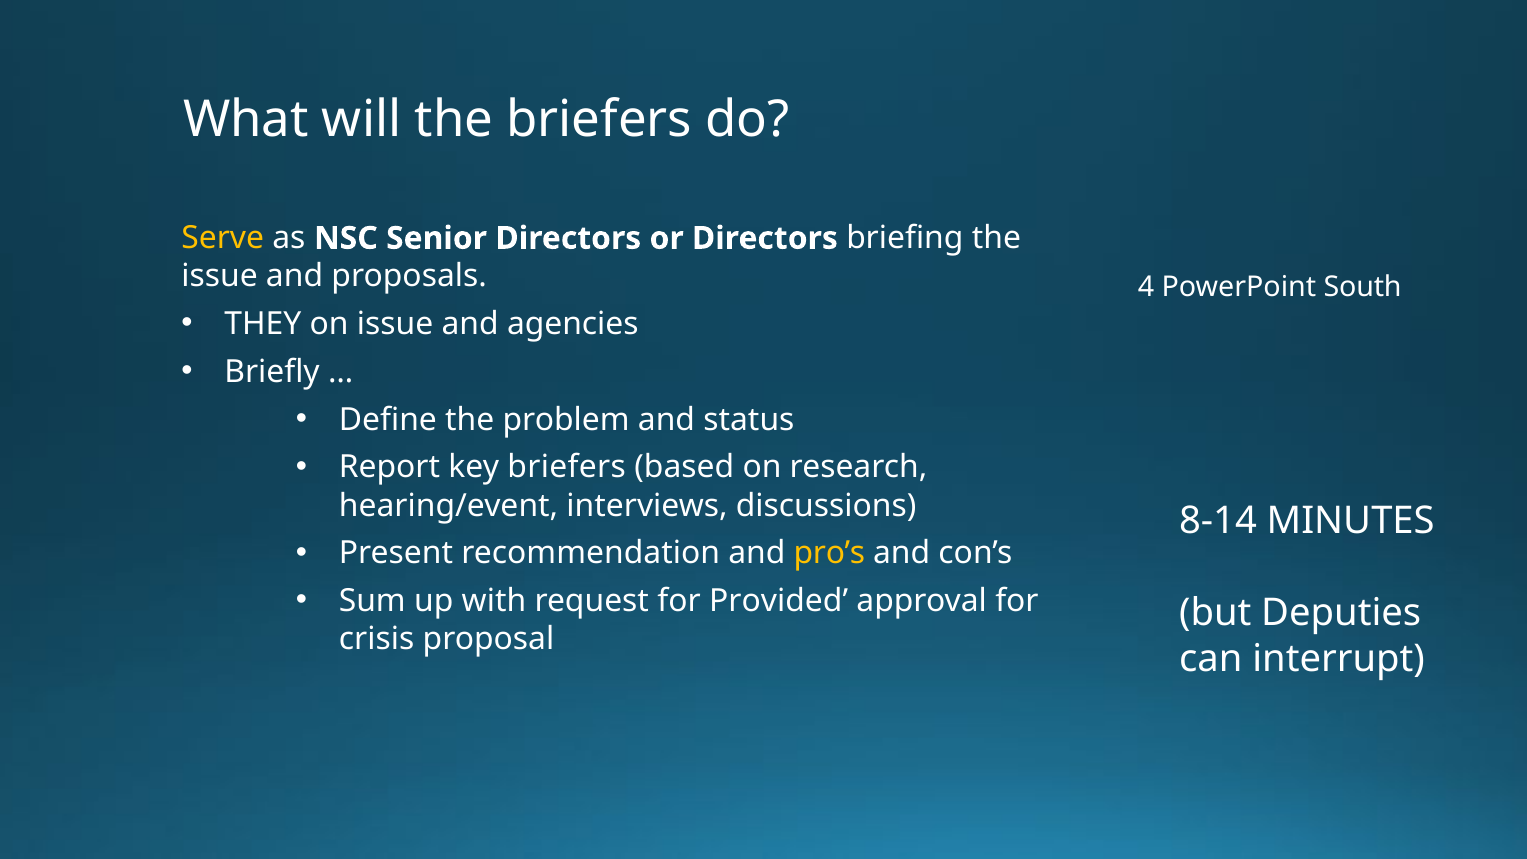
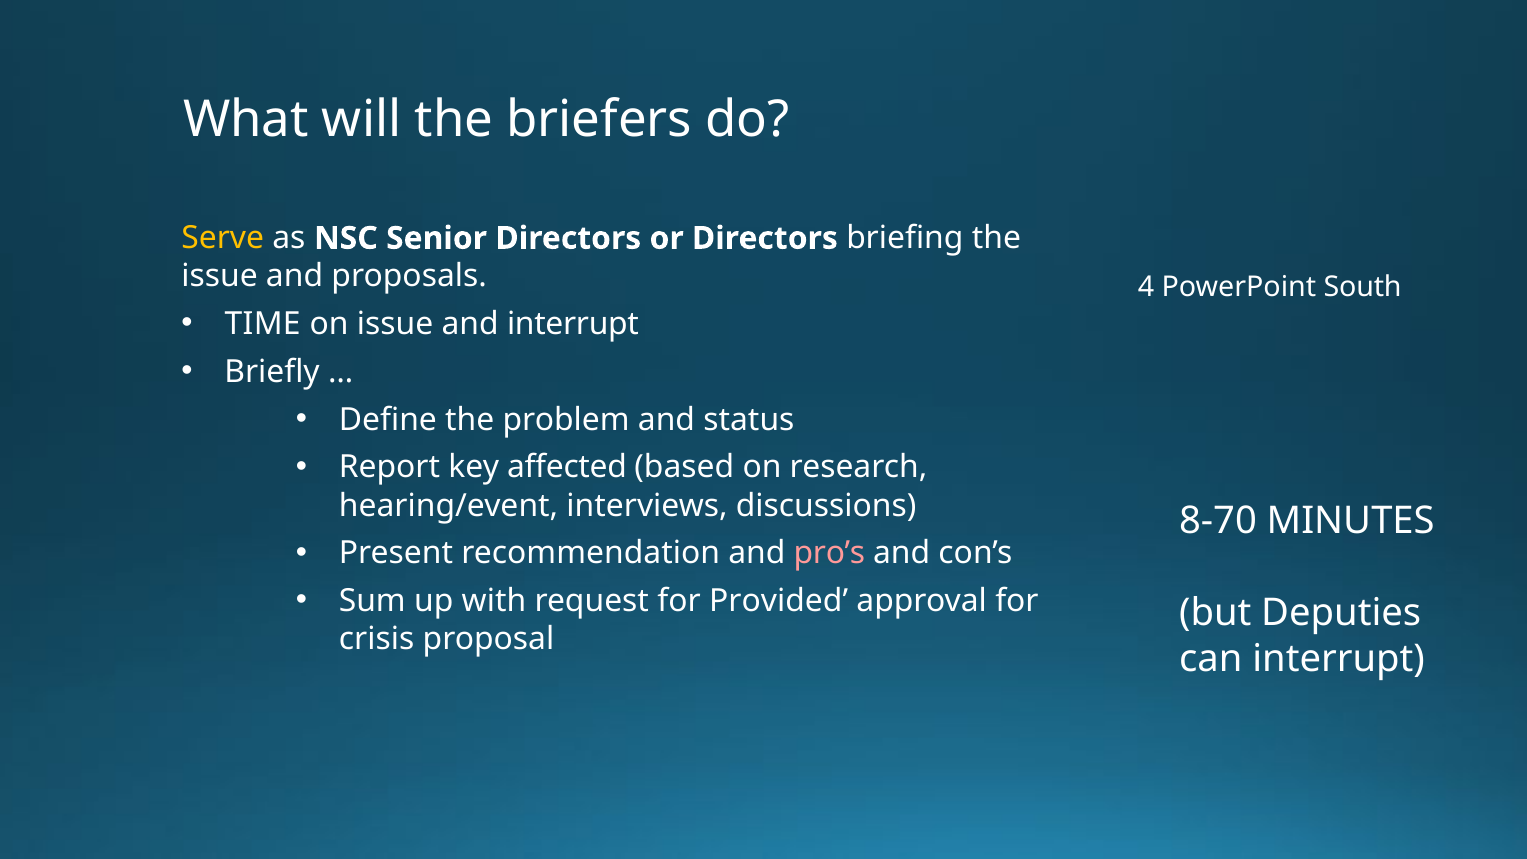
THEY: THEY -> TIME (263, 324)
and agencies: agencies -> interrupt (573, 324)
key briefers: briefers -> affected (567, 467)
8-14: 8-14 -> 8-70 (1218, 521)
pro’s colour: yellow -> pink (829, 553)
